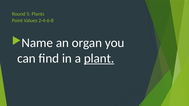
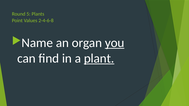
you underline: none -> present (115, 43)
